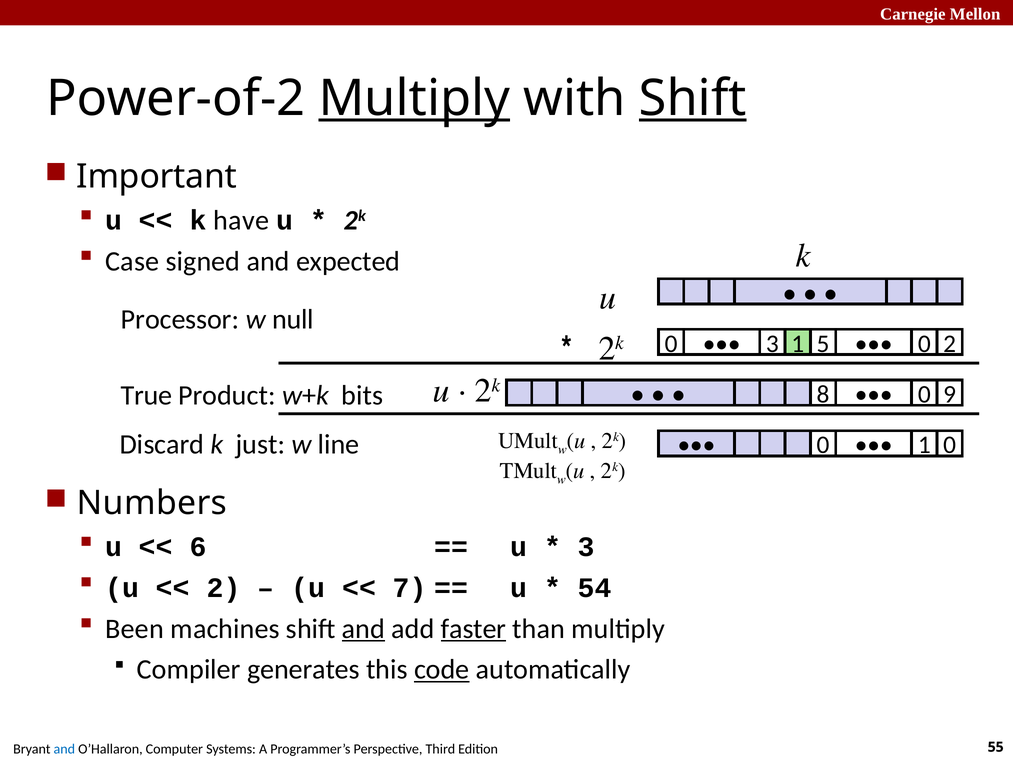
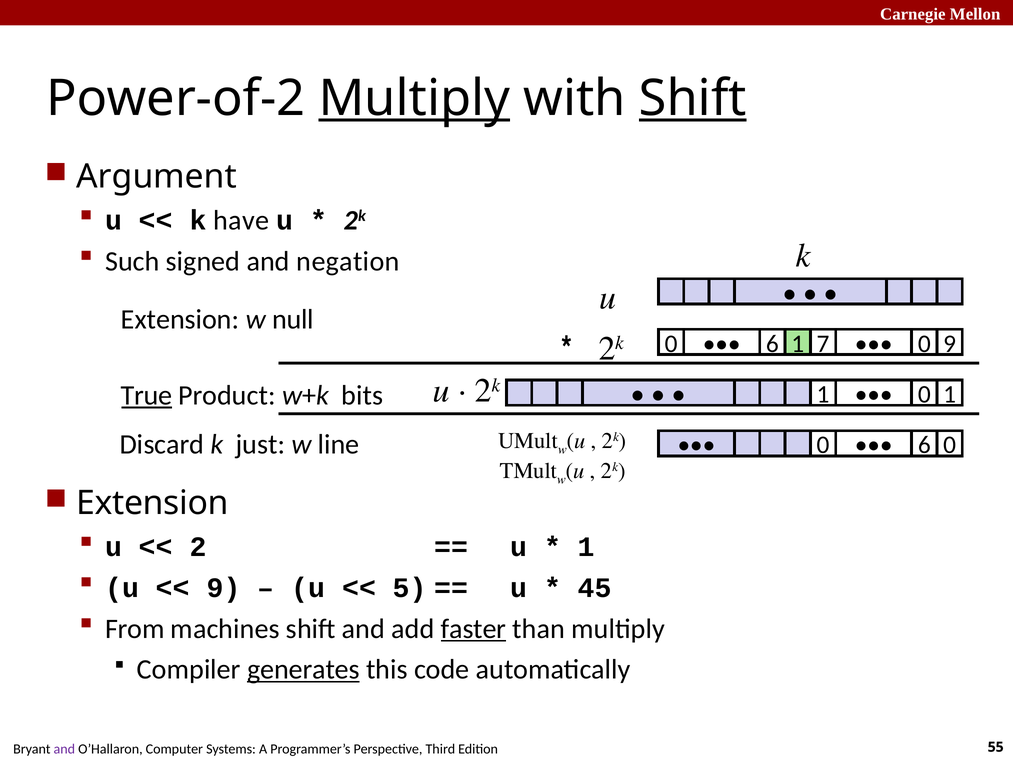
Important: Important -> Argument (157, 177)
Case: Case -> Such (132, 261)
expected: expected -> negation (348, 261)
Processor: Processor -> Extension (180, 319)
3: 3 -> 6 (772, 344)
5: 5 -> 7 (823, 344)
0 2: 2 -> 9 (950, 344)
8: 8 -> 1 (823, 394)
0 9: 9 -> 1 (950, 394)
True underline: none -> present (147, 395)
1: 1 -> 6 (924, 445)
Numbers: Numbers -> Extension (152, 503)
6: 6 -> 2 (198, 547)
3: 3 -> 1 (586, 547)
2: 2 -> 9 (224, 588)
7: 7 -> 5 (410, 588)
54: 54 -> 45 (595, 588)
Been: Been -> From (135, 629)
and underline: present -> none (363, 629)
generates underline: none -> present (303, 669)
code underline: present -> none (442, 669)
and colour: blue -> purple (64, 749)
